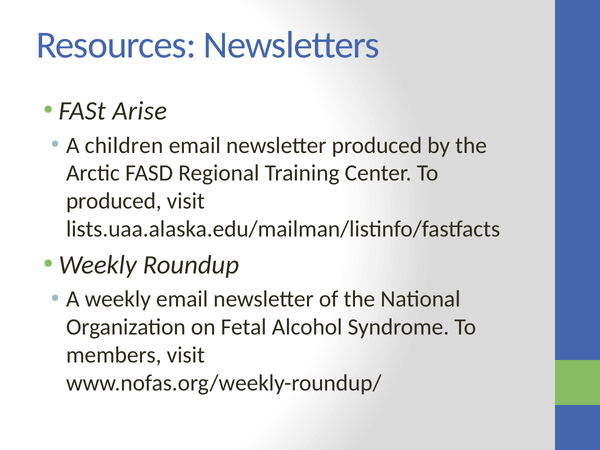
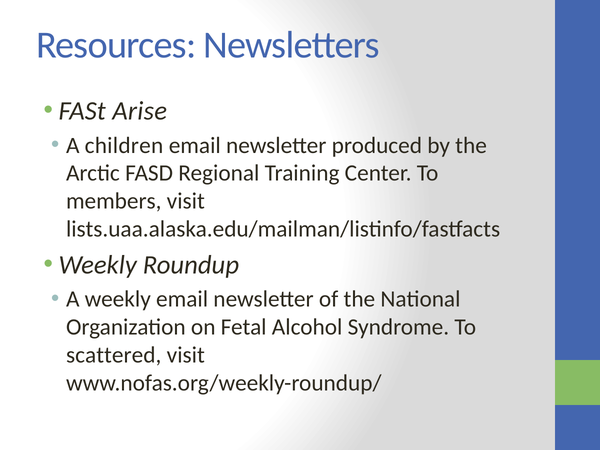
produced: produced -> members (114, 201)
members: members -> scattered (114, 355)
